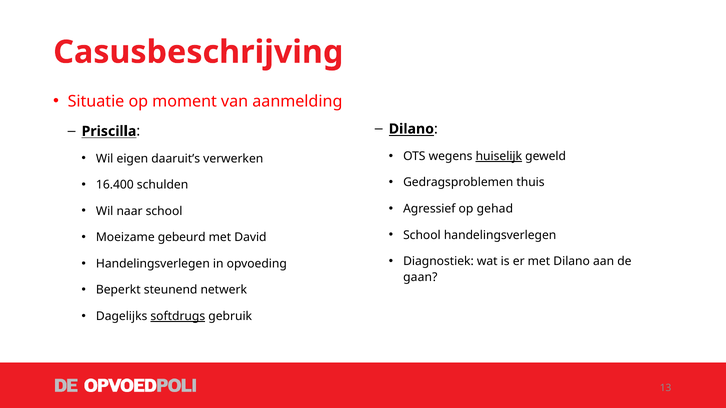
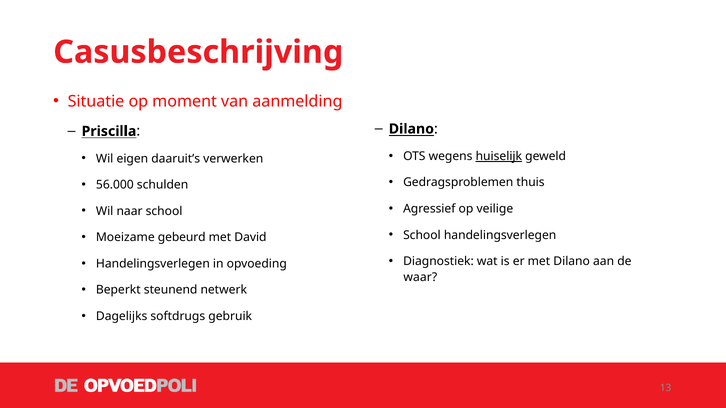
16.400: 16.400 -> 56.000 (115, 185)
gehad: gehad -> veilige (495, 209)
gaan: gaan -> waar (420, 278)
softdrugs underline: present -> none (178, 317)
